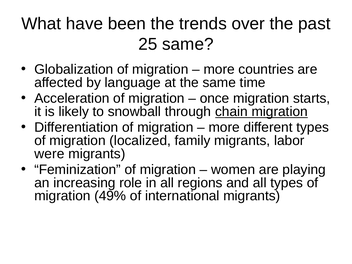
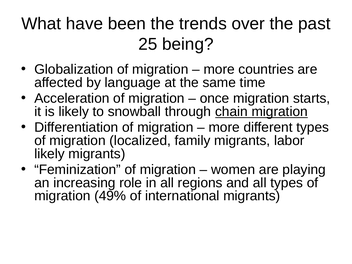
25 same: same -> being (188, 44)
were: were -> likely (50, 154)
